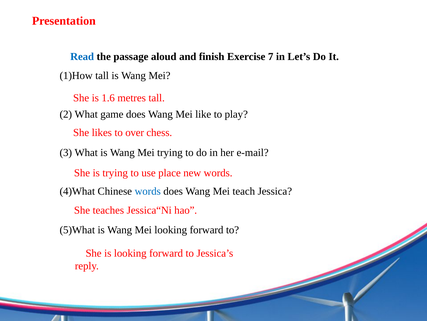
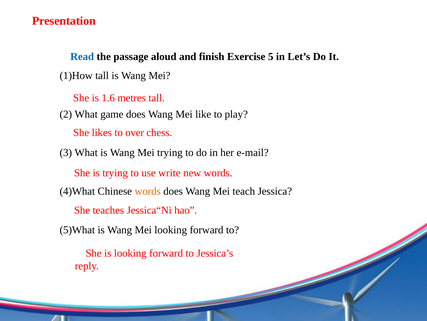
7: 7 -> 5 (271, 56)
place: place -> write (169, 173)
words colour: blue -> orange (148, 191)
